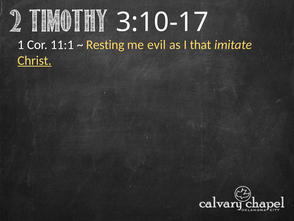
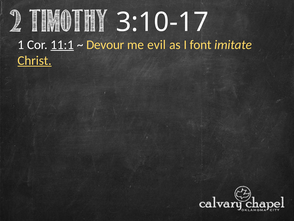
11:1 underline: none -> present (62, 45)
Resting: Resting -> Devour (105, 45)
that: that -> font (201, 45)
